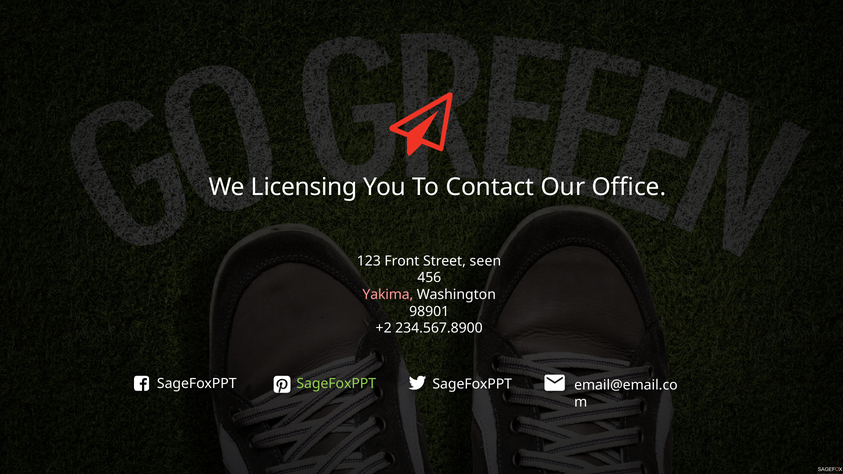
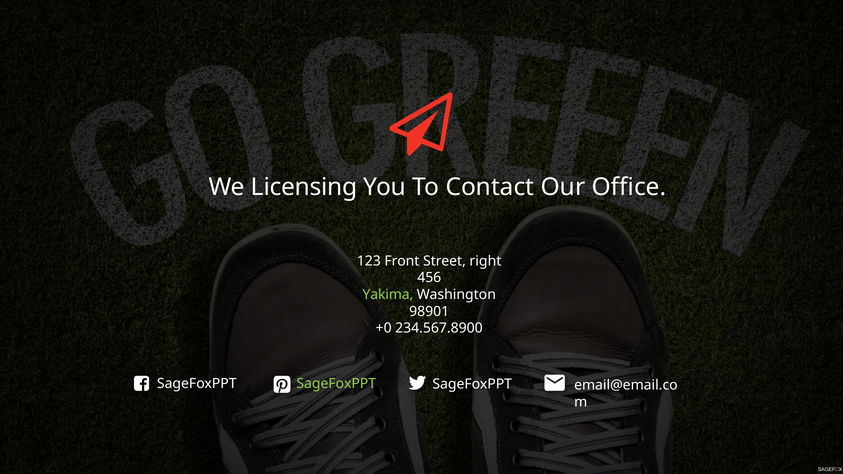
seen: seen -> right (485, 261)
Yakima colour: pink -> light green (388, 295)
+2: +2 -> +0 (384, 328)
